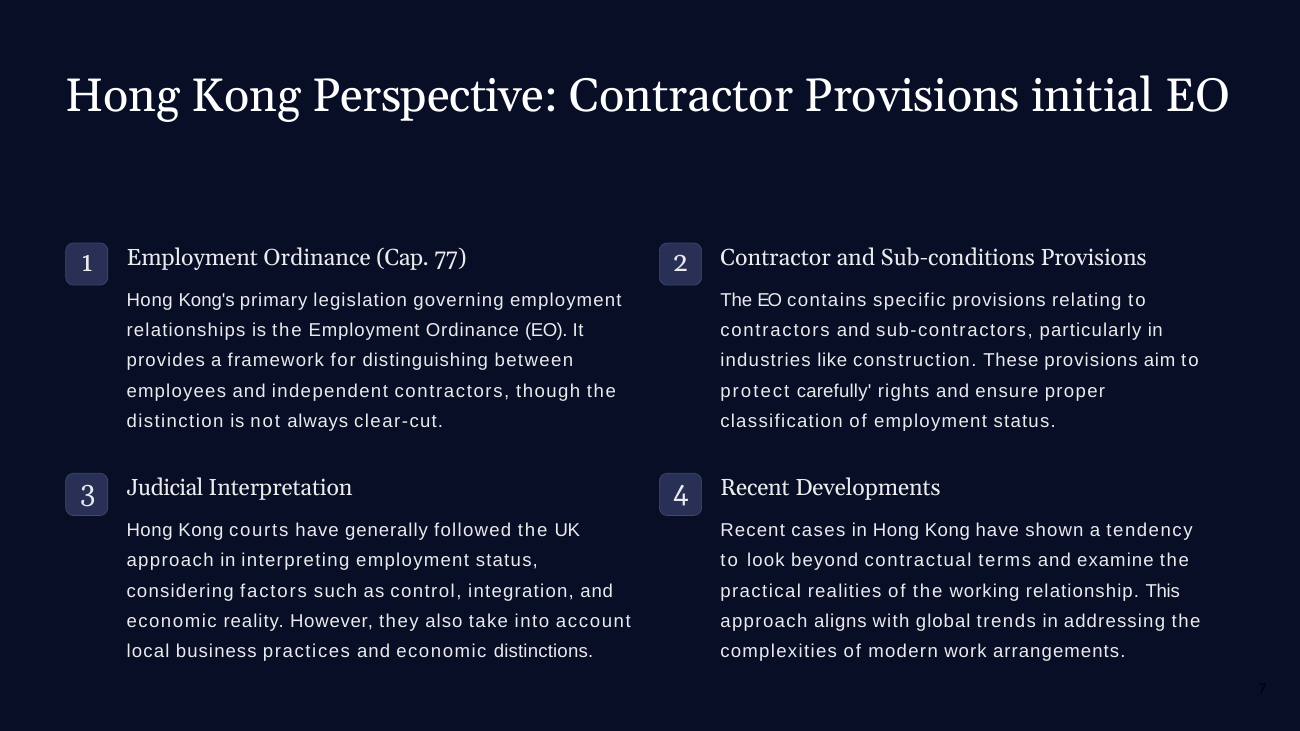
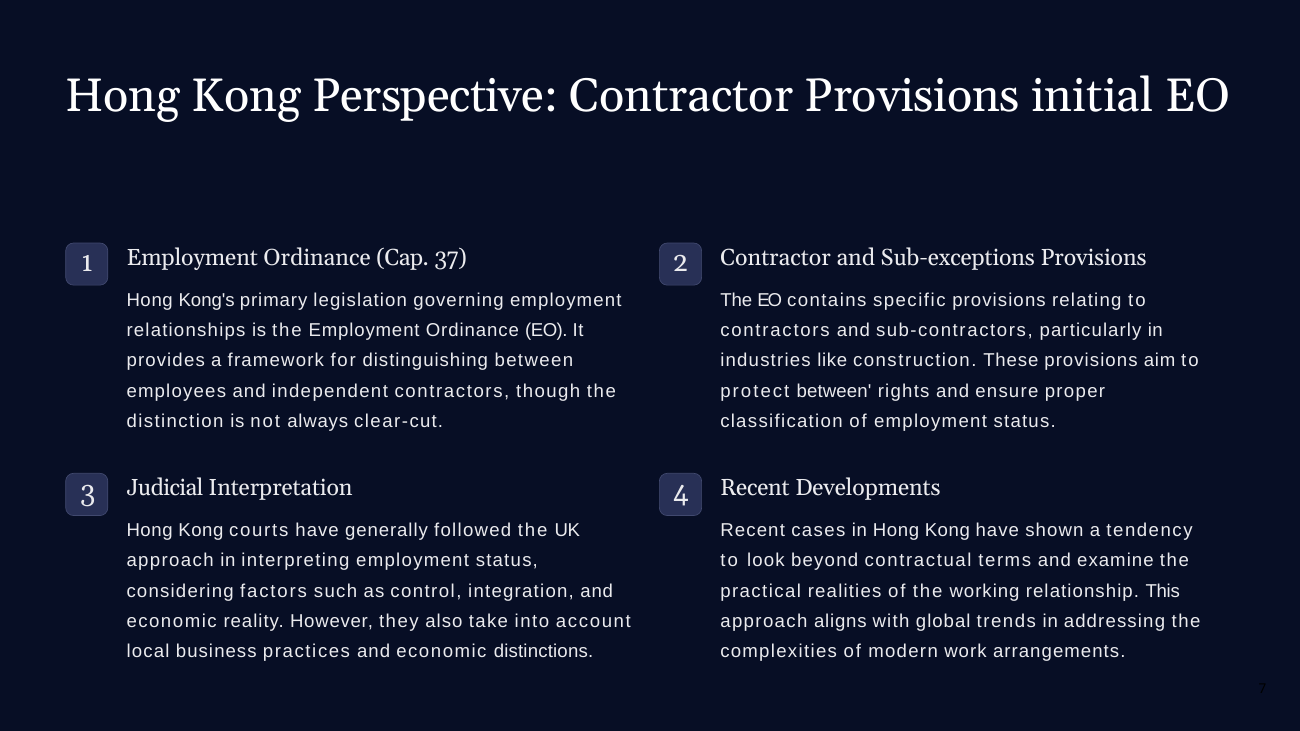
77: 77 -> 37 (451, 257)
Sub-conditions: Sub-conditions -> Sub-exceptions (958, 257)
protect carefully: carefully -> between (834, 391)
